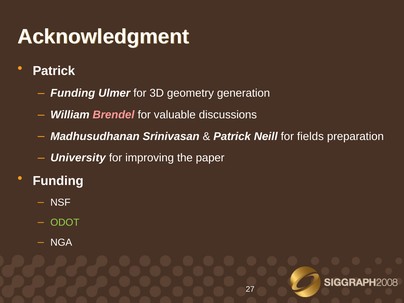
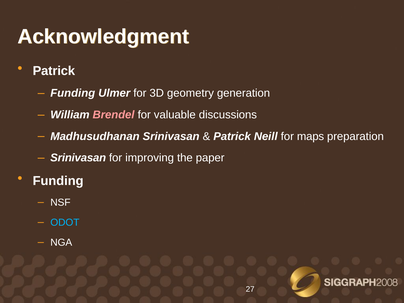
fields: fields -> maps (311, 136)
University: University -> Srinivasan (78, 158)
ODOT colour: light green -> light blue (65, 222)
